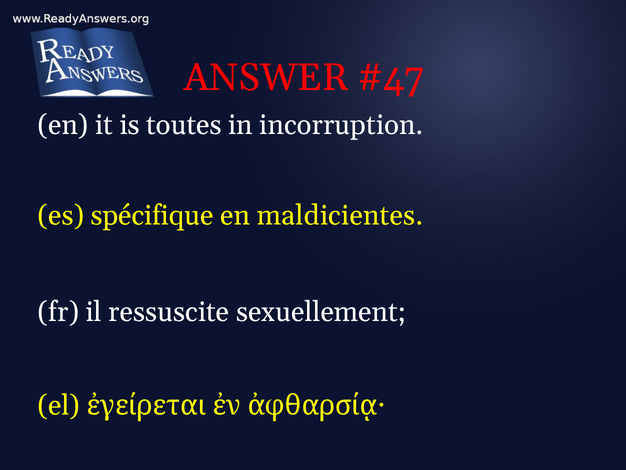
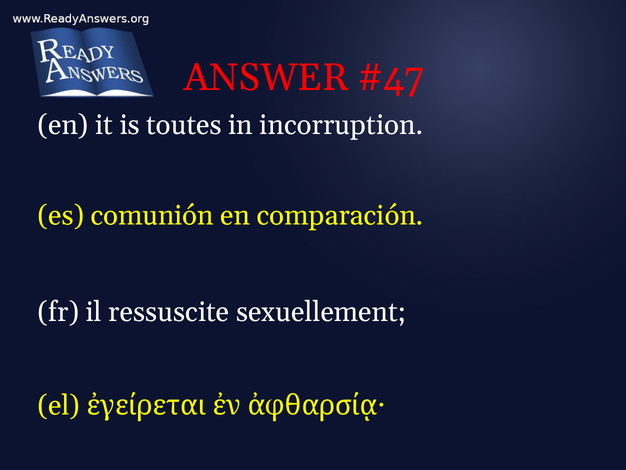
spécifique: spécifique -> comunión (152, 215)
maldicientes: maldicientes -> comparación (340, 215)
